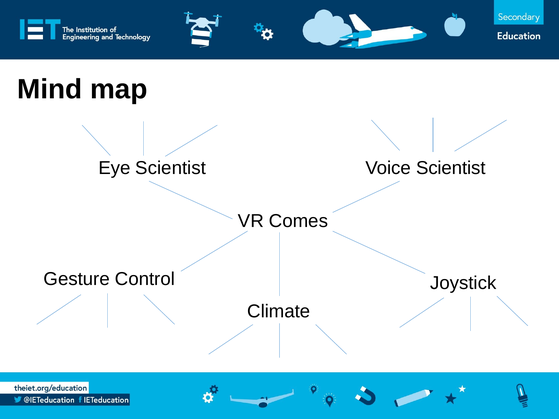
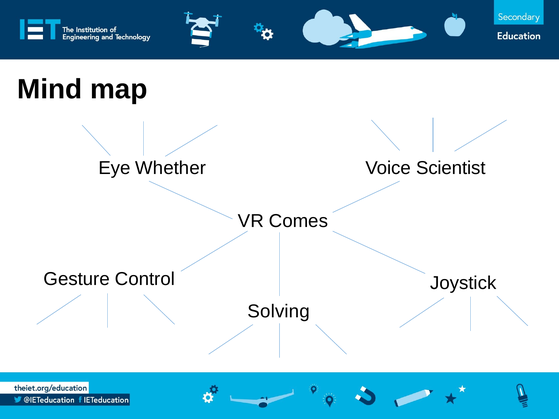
Eye Scientist: Scientist -> Whether (171, 168)
Climate: Climate -> Solving (279, 312)
